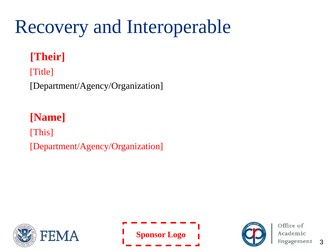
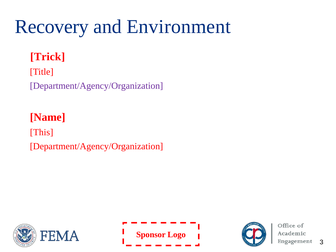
Interoperable: Interoperable -> Environment (179, 27)
Their: Their -> Trick (48, 57)
Department/Agency/Organization colour: black -> purple (96, 86)
